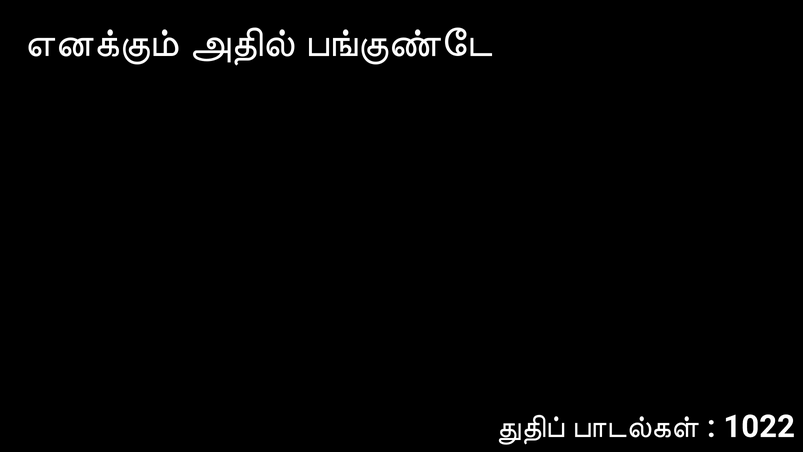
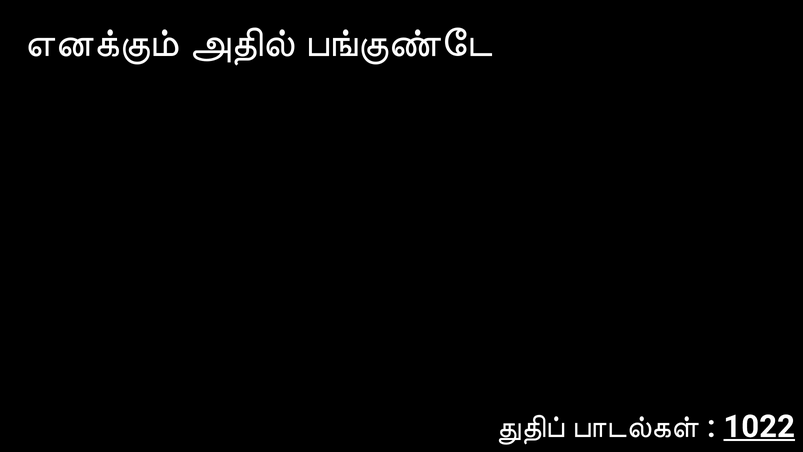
1022 underline: none -> present (759, 426)
